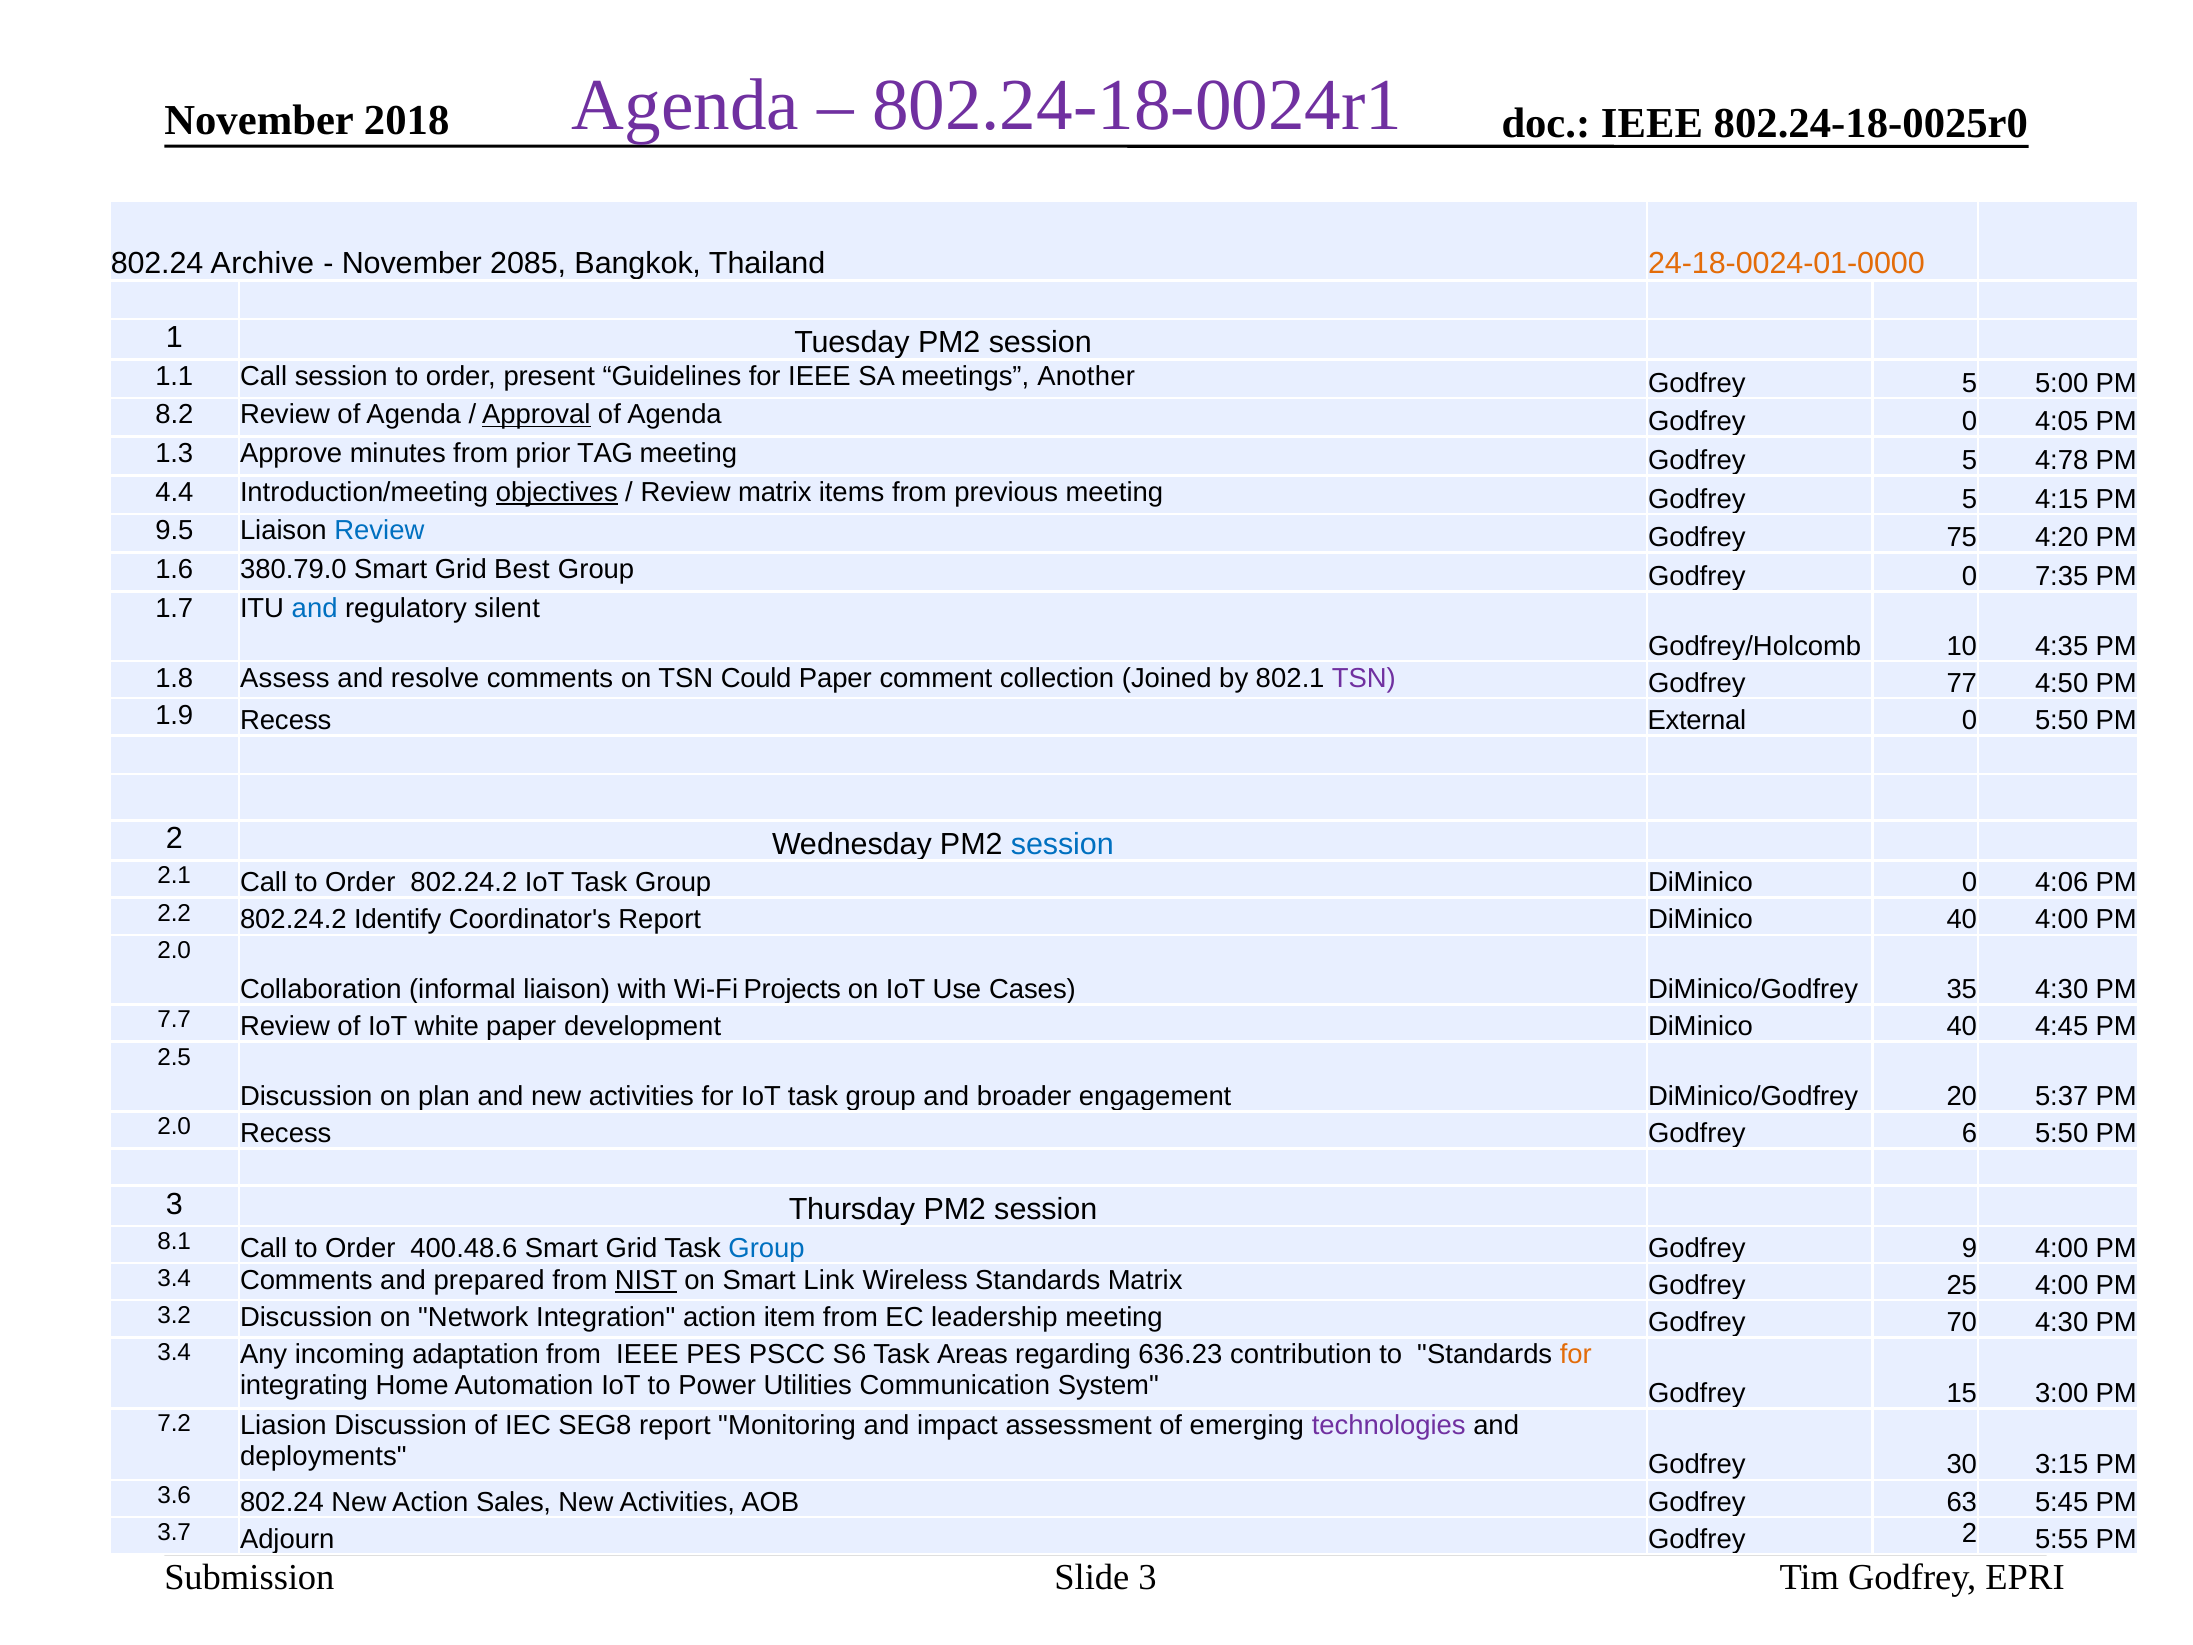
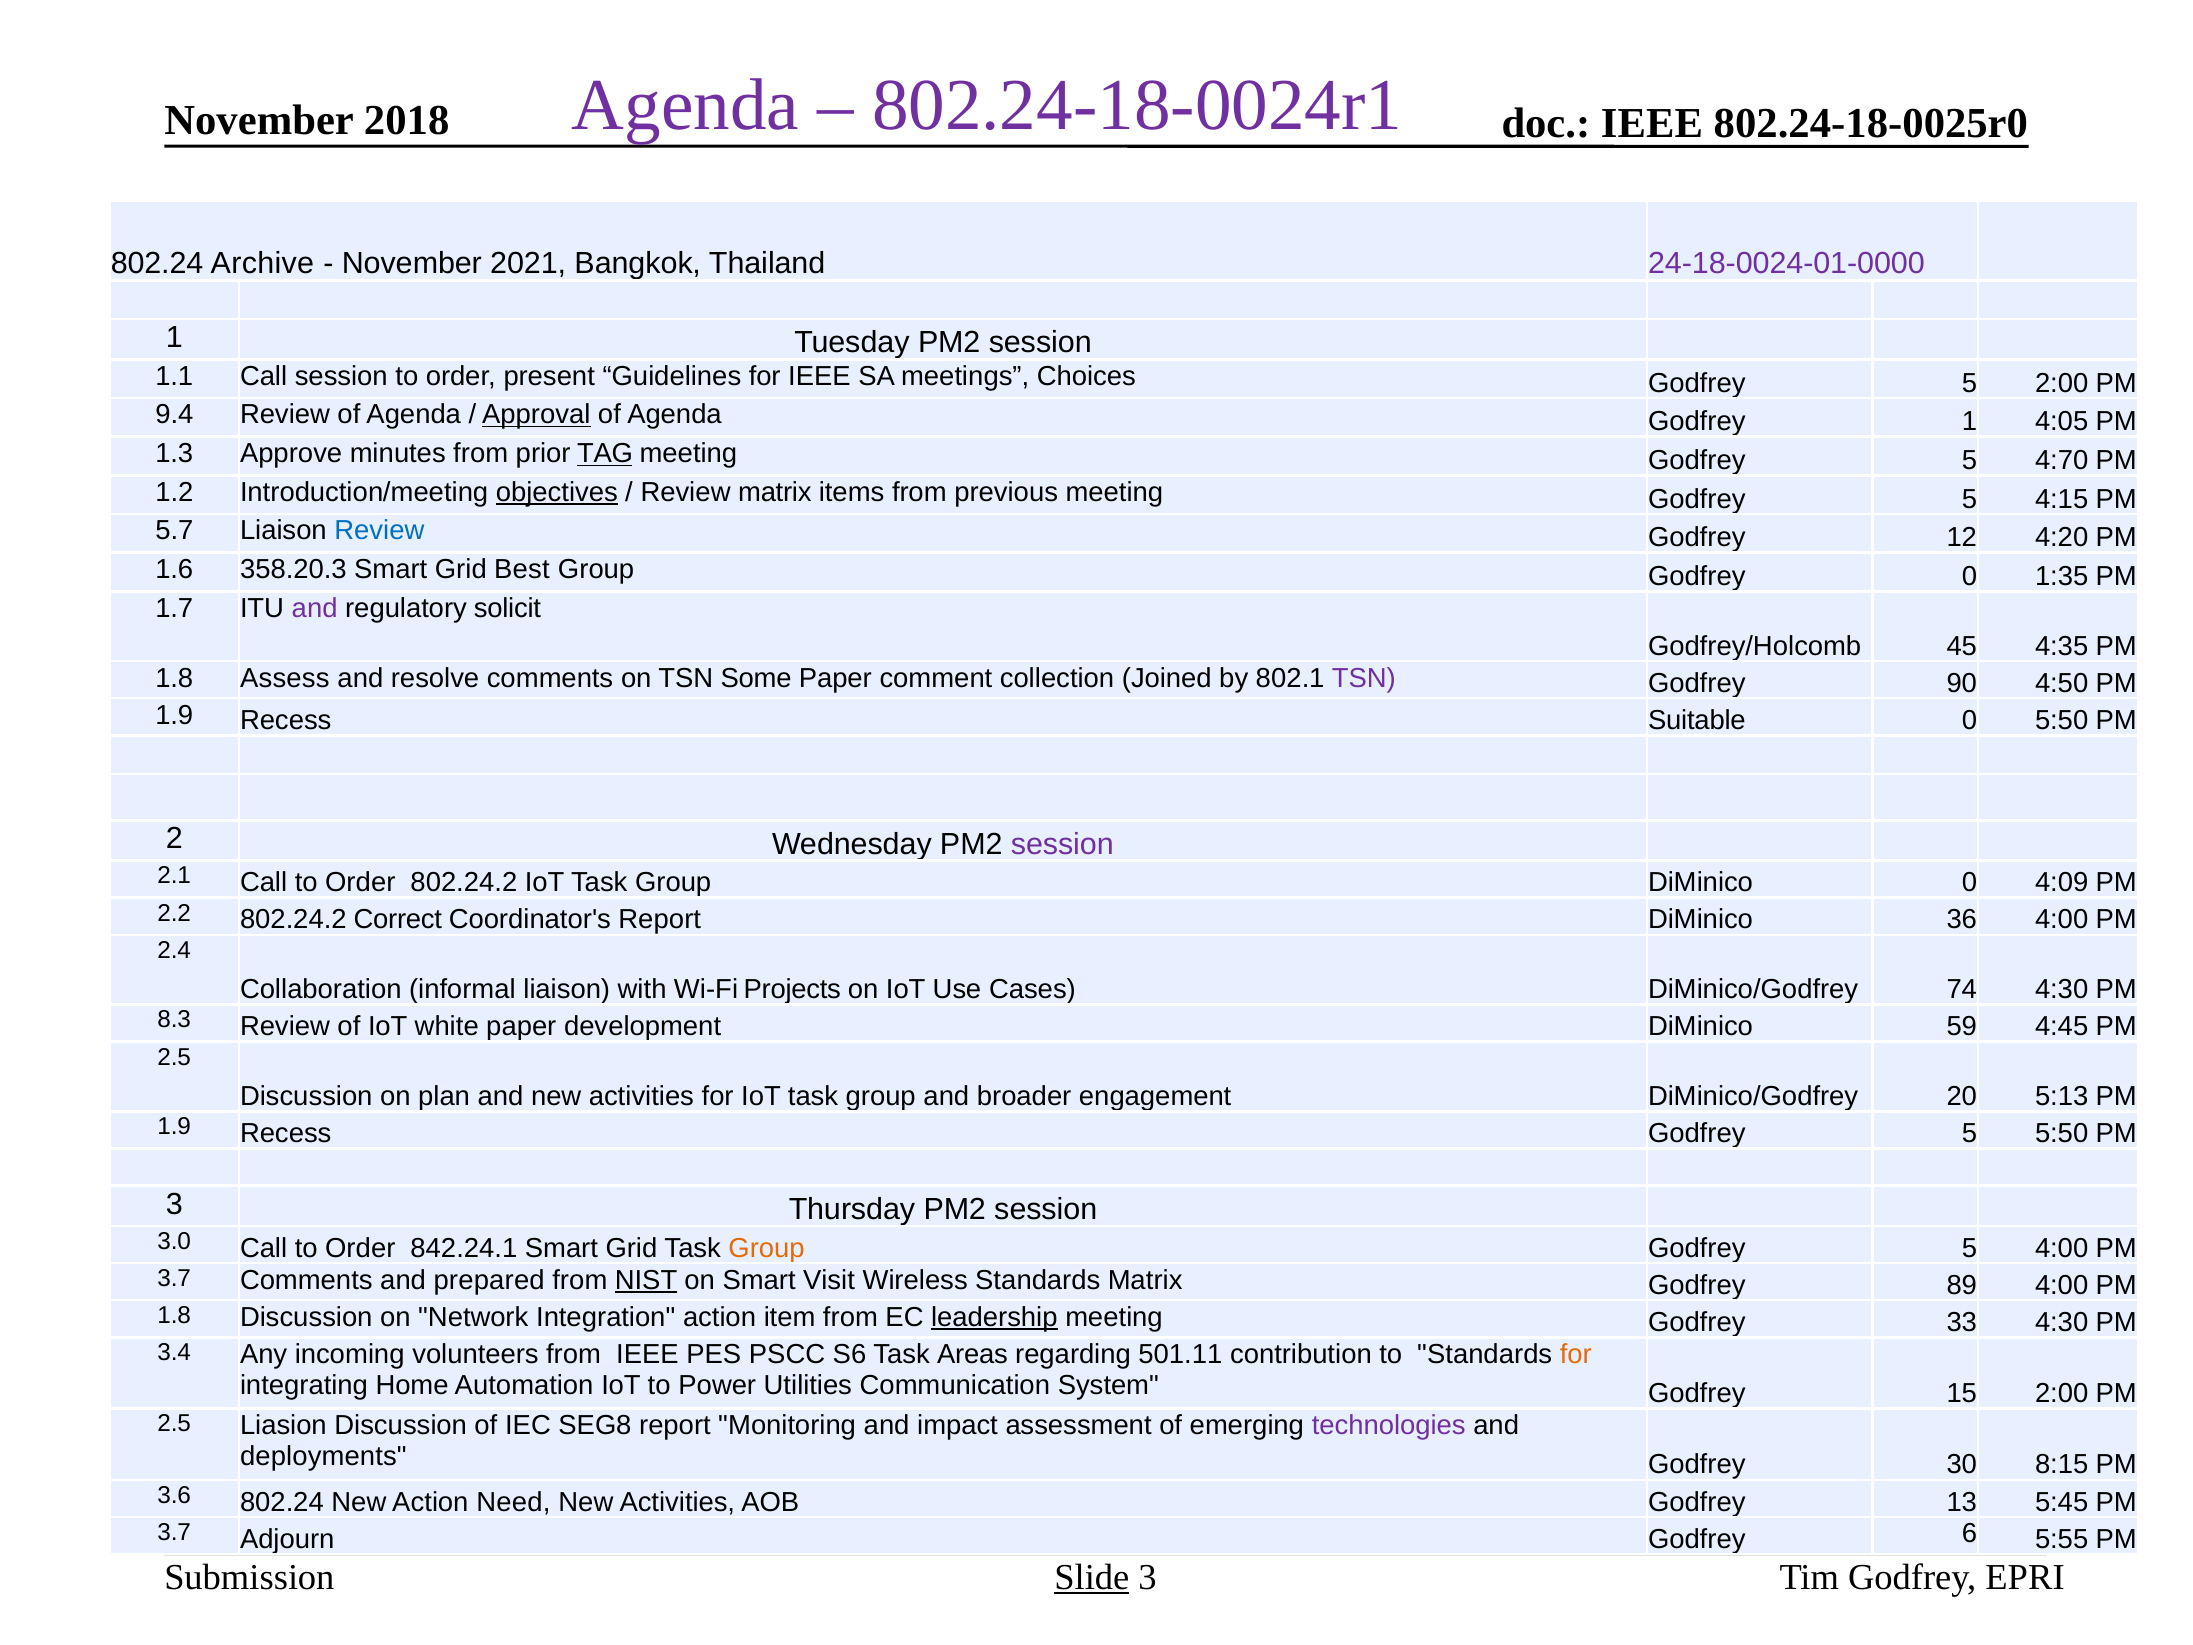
2085: 2085 -> 2021 (528, 264)
24-18-0024-01-0000 colour: orange -> purple (1786, 264)
Another: Another -> Choices (1086, 376)
5 5:00: 5:00 -> 2:00 (2062, 383)
8.2: 8.2 -> 9.4 (174, 415)
Agenda Godfrey 0: 0 -> 1 (1969, 422)
TAG underline: none -> present (605, 453)
4:78: 4:78 -> 4:70 (2062, 460)
4.4: 4.4 -> 1.2 (174, 492)
9.5: 9.5 -> 5.7 (174, 531)
75: 75 -> 12 (1962, 538)
380.79.0: 380.79.0 -> 358.20.3 (293, 569)
7:35: 7:35 -> 1:35 (2062, 576)
and colour: blue -> purple (315, 608)
silent: silent -> solicit (507, 608)
10: 10 -> 45 (1962, 646)
Could: Could -> Some (756, 678)
77: 77 -> 90 (1962, 683)
External: External -> Suitable (1697, 720)
session colour: blue -> purple (1062, 844)
4:06: 4:06 -> 4:09 (2062, 883)
Identify: Identify -> Correct (398, 920)
Report DiMinico 40: 40 -> 36 (1962, 920)
2.0: 2.0 -> 2.4 (174, 950)
35: 35 -> 74 (1962, 989)
7.7: 7.7 -> 8.3 (174, 1020)
development DiMinico 40: 40 -> 59 (1962, 1027)
5:37: 5:37 -> 5:13 (2062, 1096)
2.0: 2.0 -> 1.9 (174, 1127)
Recess Godfrey 6: 6 -> 5 (1969, 1133)
8.1: 8.1 -> 3.0 (174, 1241)
400.48.6: 400.48.6 -> 842.24.1 (464, 1248)
Group colour: blue -> orange (767, 1248)
9: 9 -> 5 (1969, 1248)
3.4: 3.4 -> 3.7 (174, 1278)
Link: Link -> Visit (829, 1280)
25: 25 -> 89 (1962, 1285)
3.2: 3.2 -> 1.8 (174, 1315)
leadership underline: none -> present (994, 1317)
70: 70 -> 33 (1962, 1322)
adaptation: adaptation -> volunteers (475, 1354)
636.23: 636.23 -> 501.11 (1180, 1354)
15 3:00: 3:00 -> 2:00 (2062, 1393)
7.2: 7.2 -> 2.5 (174, 1424)
3:15: 3:15 -> 8:15 (2062, 1465)
Sales: Sales -> Need (513, 1502)
63: 63 -> 13 (1962, 1502)
Godfrey 2: 2 -> 6 (1969, 1534)
Slide underline: none -> present (1092, 1577)
